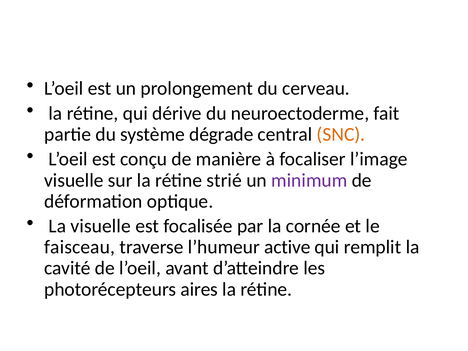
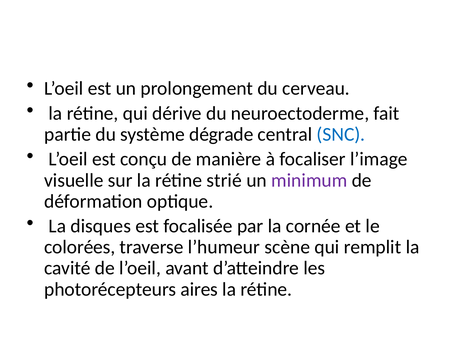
SNC colour: orange -> blue (341, 134)
La visuelle: visuelle -> disques (101, 226)
faisceau: faisceau -> colorées (80, 247)
active: active -> scène (287, 247)
